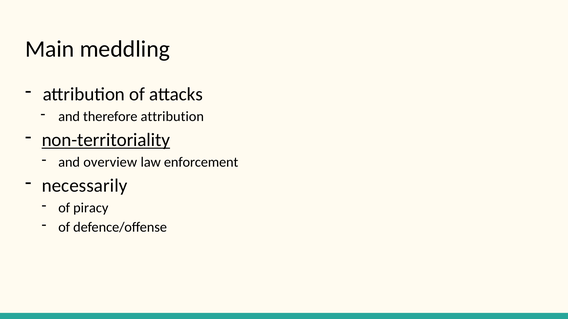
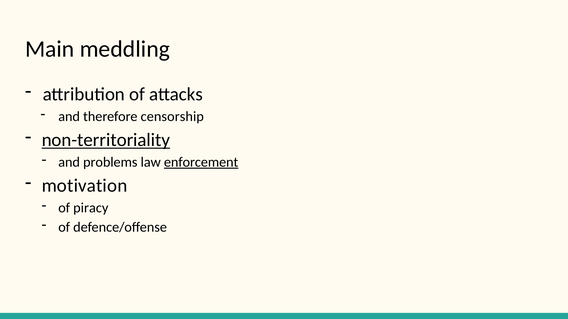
therefore attribution: attribution -> censorship (172, 117)
overview: overview -> problems (110, 162)
enforcement underline: none -> present (201, 162)
necessarily: necessarily -> motivation (84, 186)
